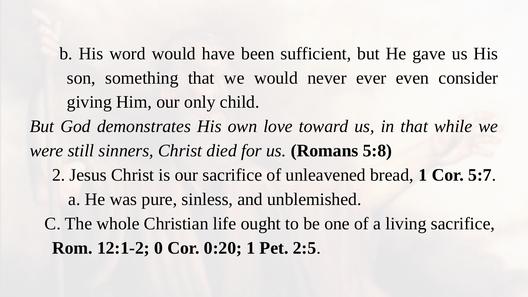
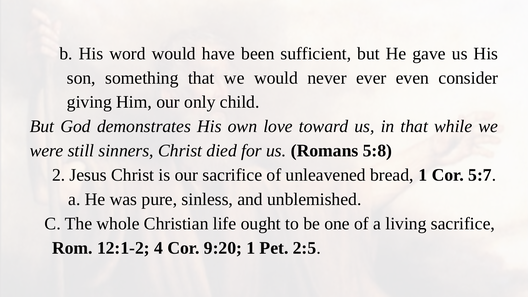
0: 0 -> 4 (159, 248)
0:20: 0:20 -> 9:20 (223, 248)
